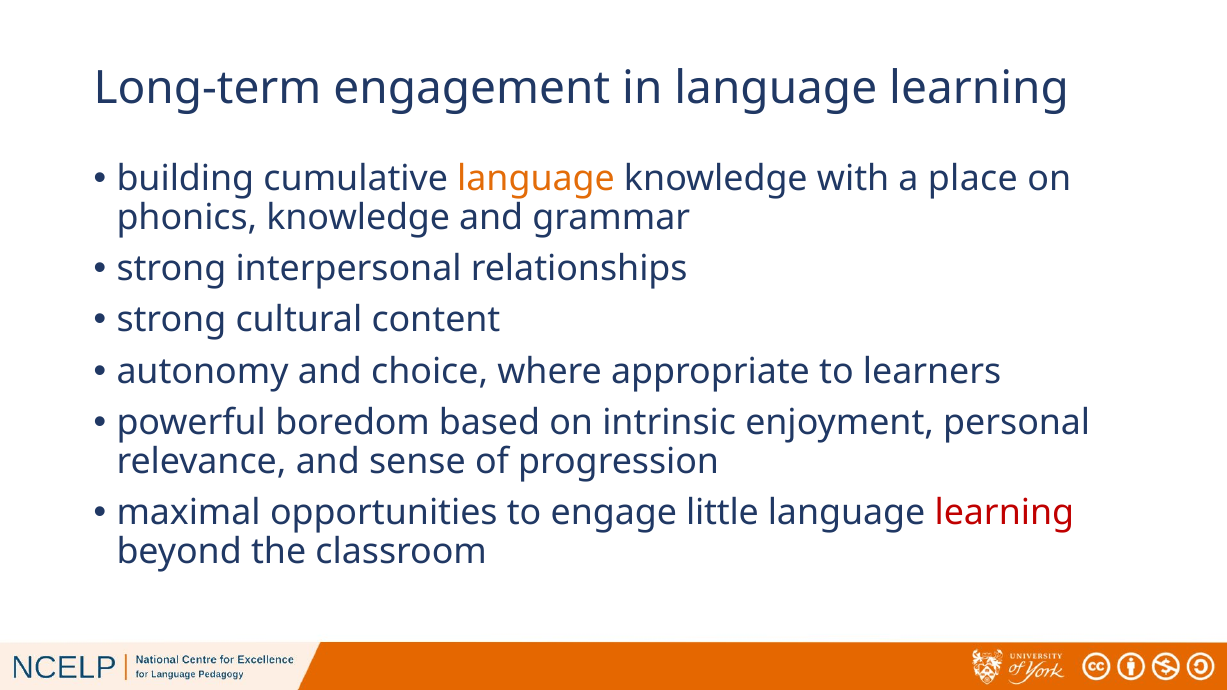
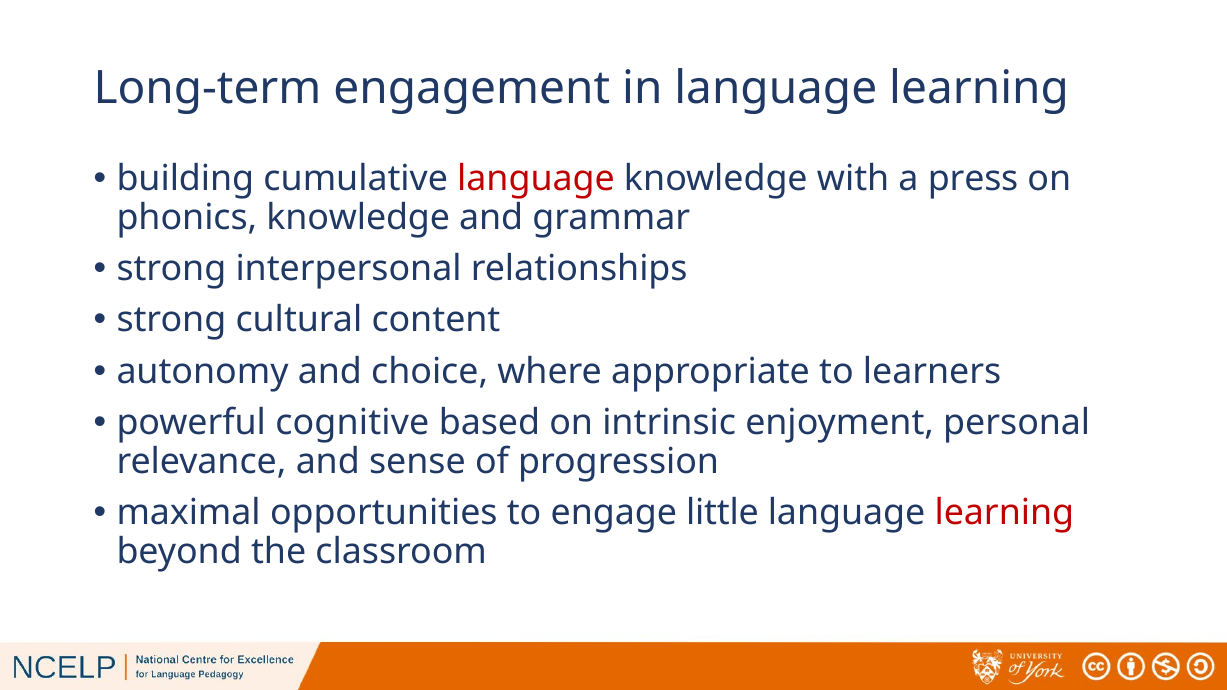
language colour: orange -> red (536, 179)
place: place -> press (973, 179)
boredom: boredom -> cognitive (352, 423)
